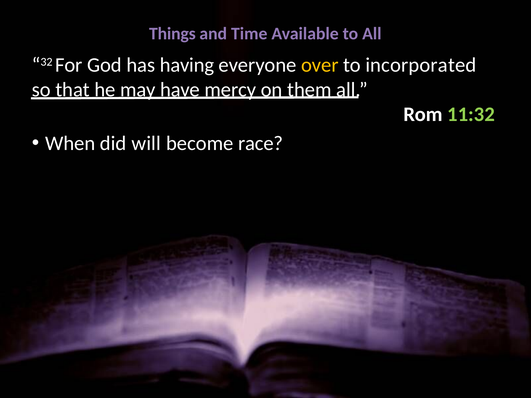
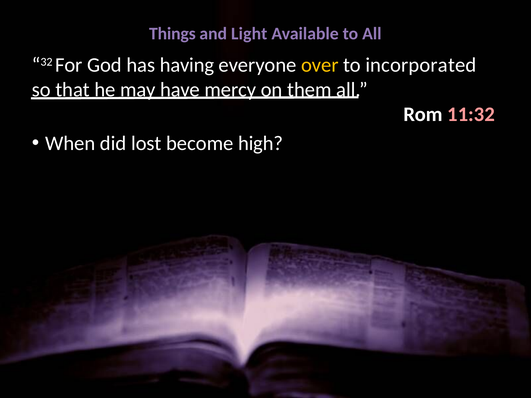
Time: Time -> Light (249, 34)
11:32 colour: light green -> pink (471, 115)
will: will -> lost (146, 143)
race: race -> high (261, 143)
